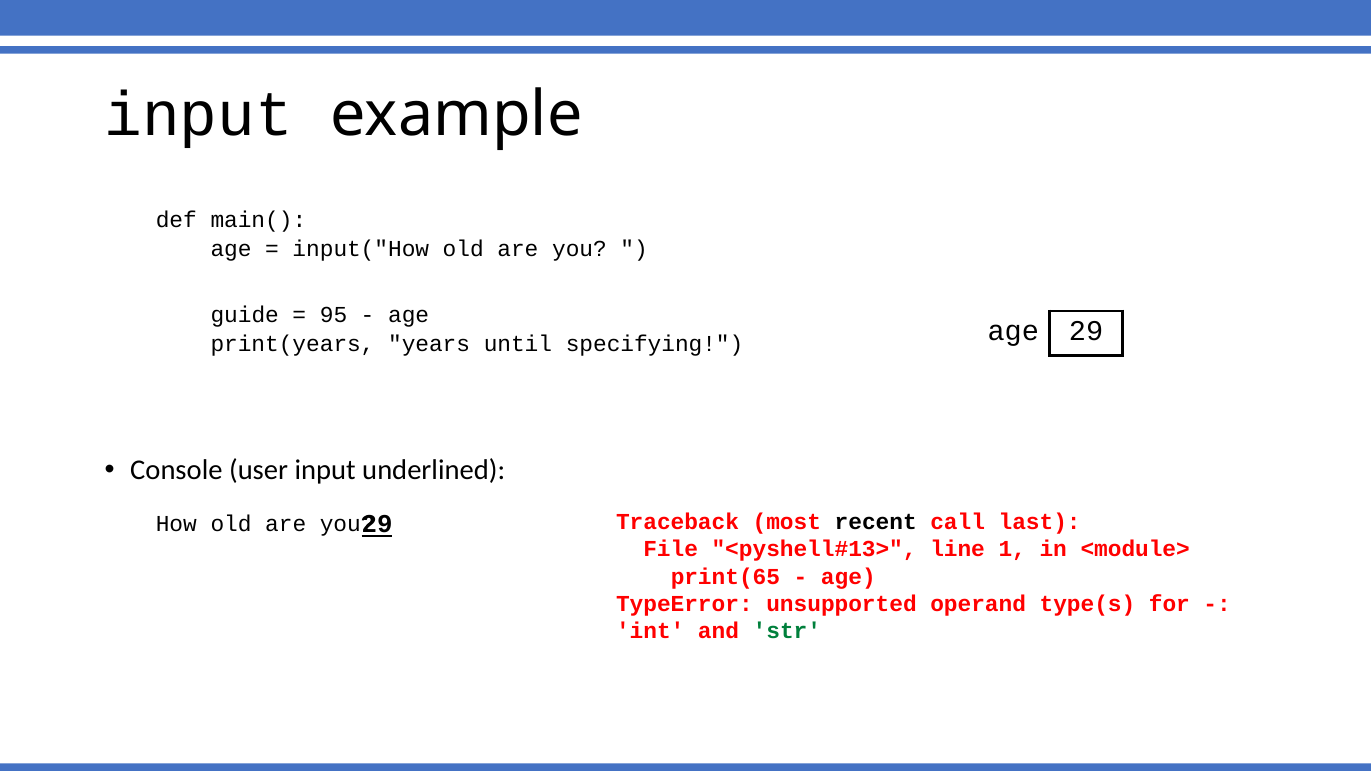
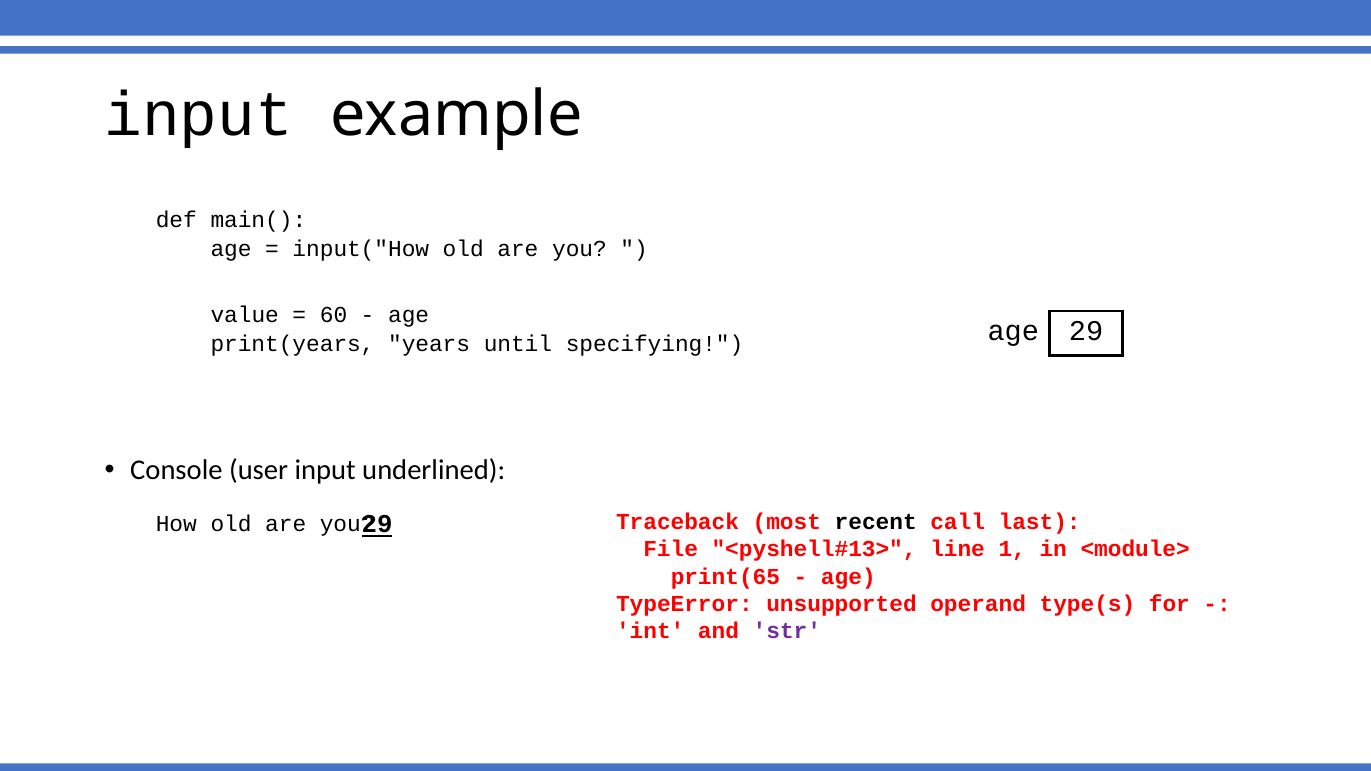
guide: guide -> value (245, 315)
95: 95 -> 60 (334, 315)
str colour: green -> purple (787, 632)
